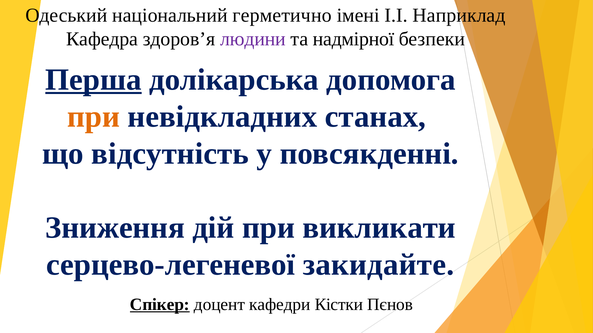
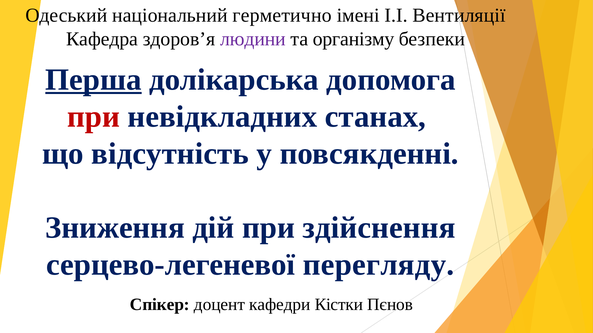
Наприклад: Наприклад -> Вентиляції (459, 15)
надмірної: надмірної -> організму (354, 39)
при colour: orange -> red (94, 117)
викликати: викликати -> здійснення (379, 228)
закидайте: закидайте -> перегляду (378, 265)
Спікер underline: present -> none (160, 305)
